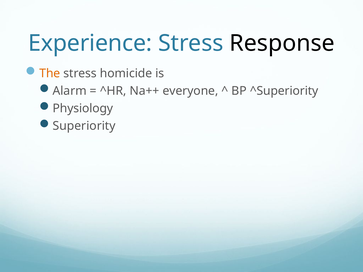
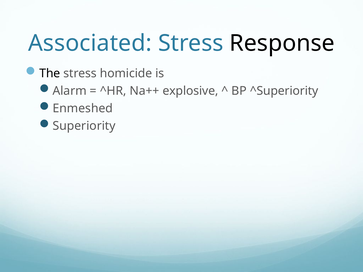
Experience: Experience -> Associated (90, 43)
The colour: orange -> black (50, 73)
everyone: everyone -> explosive (190, 91)
Physiology: Physiology -> Enmeshed (83, 109)
